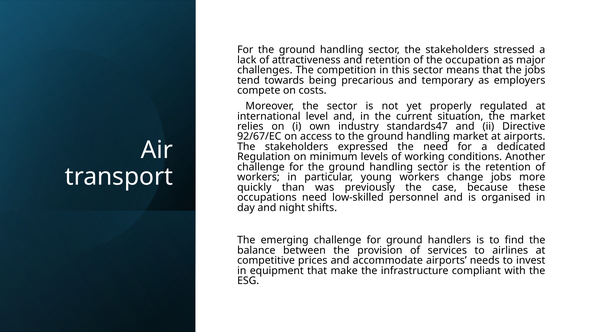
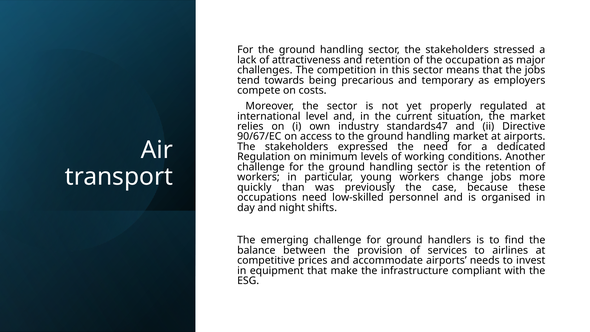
92/67/EC: 92/67/EC -> 90/67/EC (259, 136)
